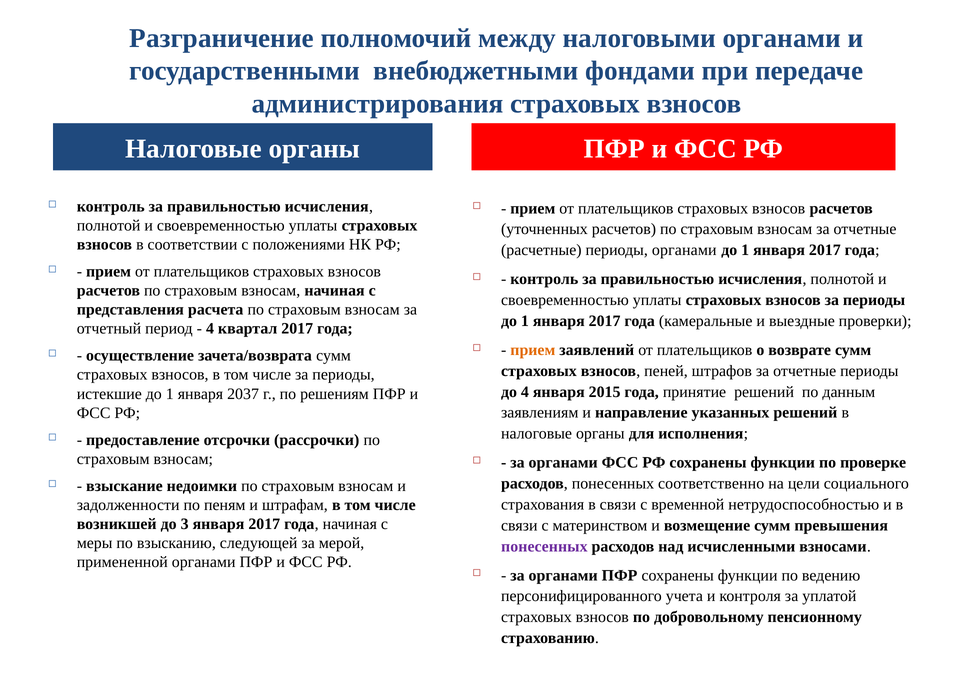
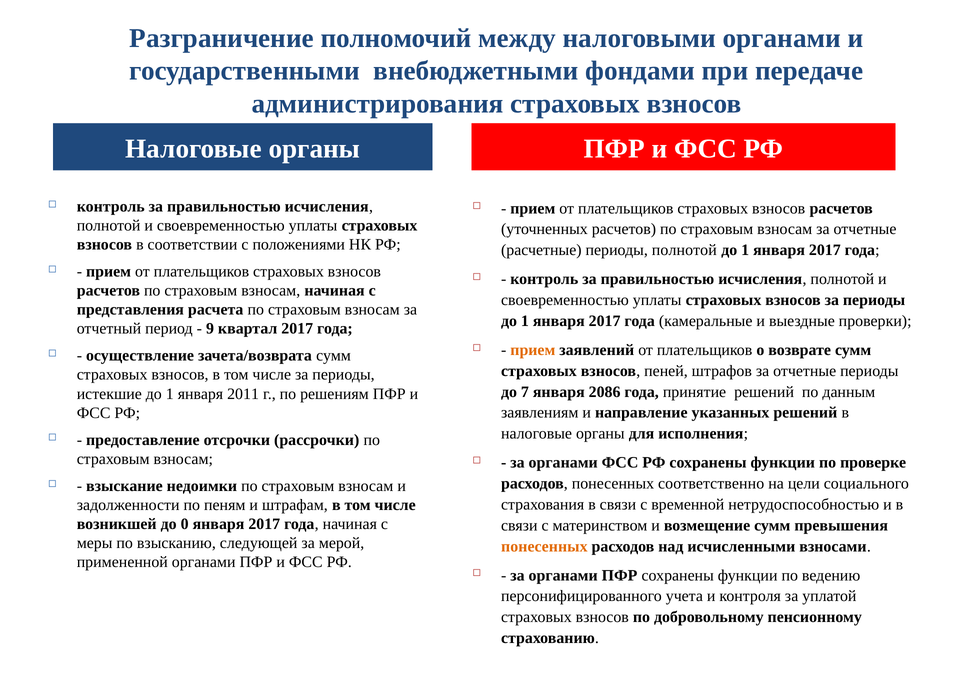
периоды органами: органами -> полнотой (684, 250)
4: 4 -> 9 (210, 329)
до 4: 4 -> 7 (525, 392)
2015: 2015 -> 2086 (605, 392)
2037: 2037 -> 2011 (243, 394)
3: 3 -> 0 (185, 524)
понесенных colour: purple -> orange (544, 547)
